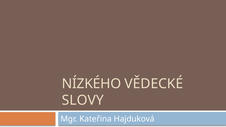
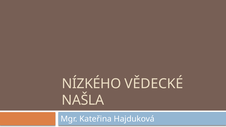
SLOVY: SLOVY -> NAŠLA (83, 100)
